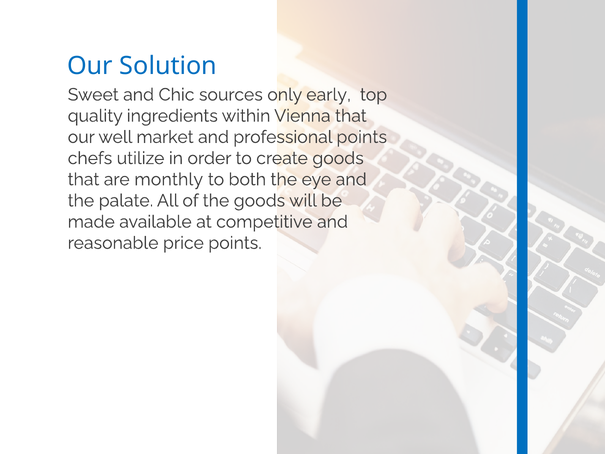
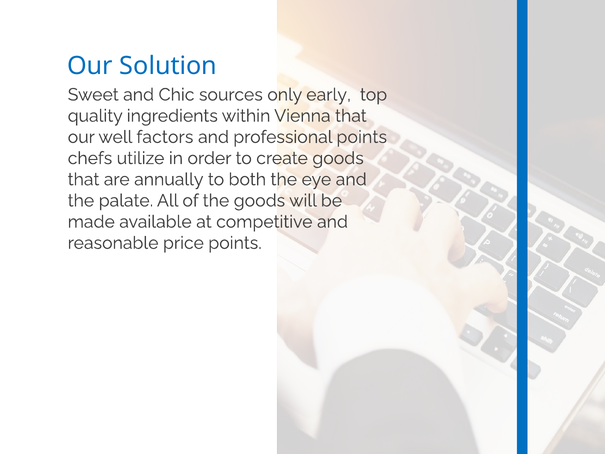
market: market -> factors (165, 137)
monthly: monthly -> annually (169, 179)
